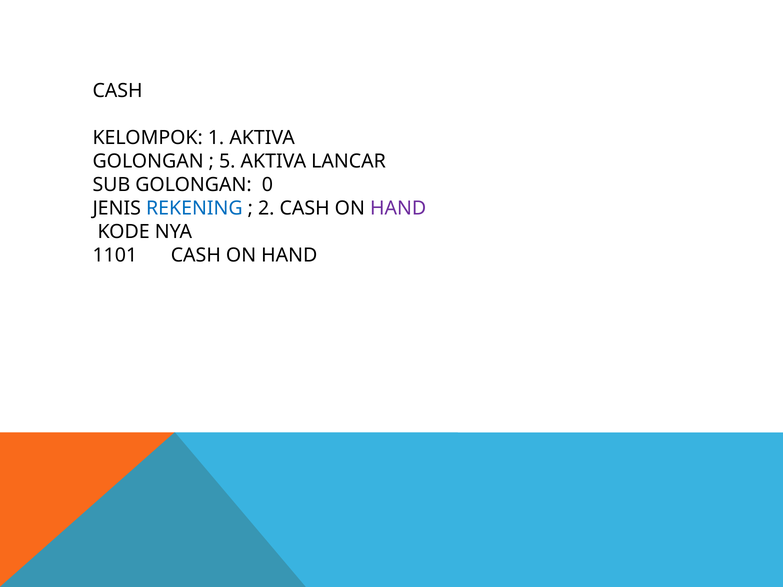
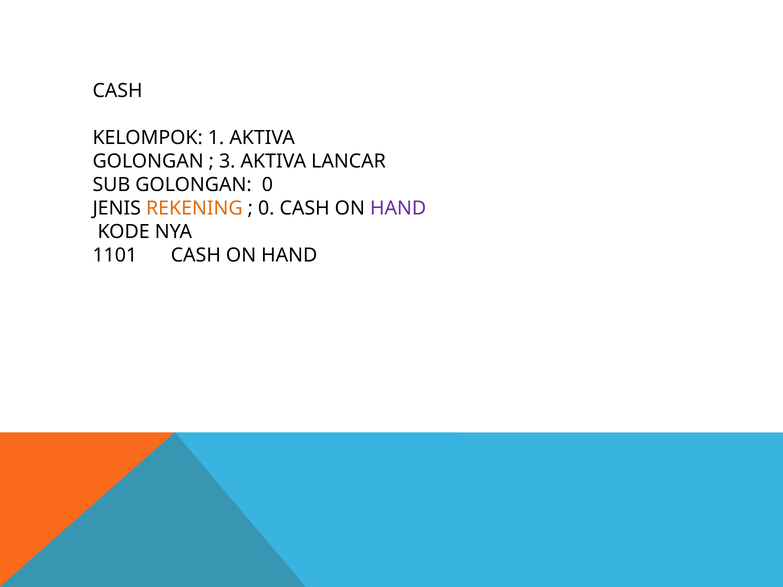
5: 5 -> 3 (227, 162)
REKENING colour: blue -> orange (194, 209)
2: 2 -> 0 (266, 209)
